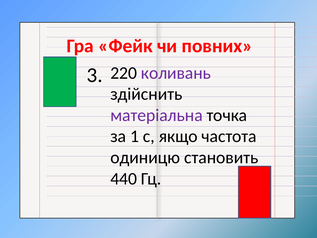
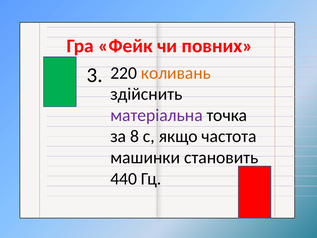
коливань colour: purple -> orange (176, 73)
1: 1 -> 8 (135, 136)
одиницю: одиницю -> машинки (145, 157)
